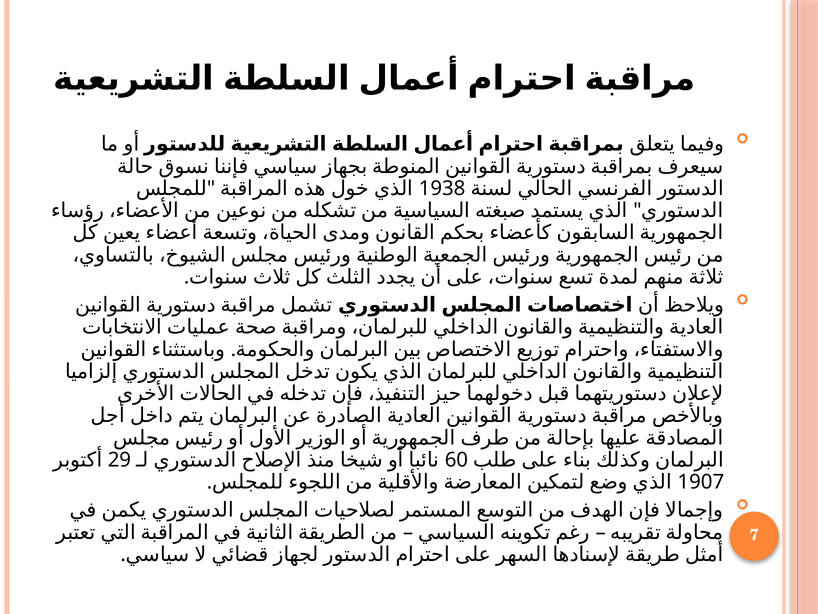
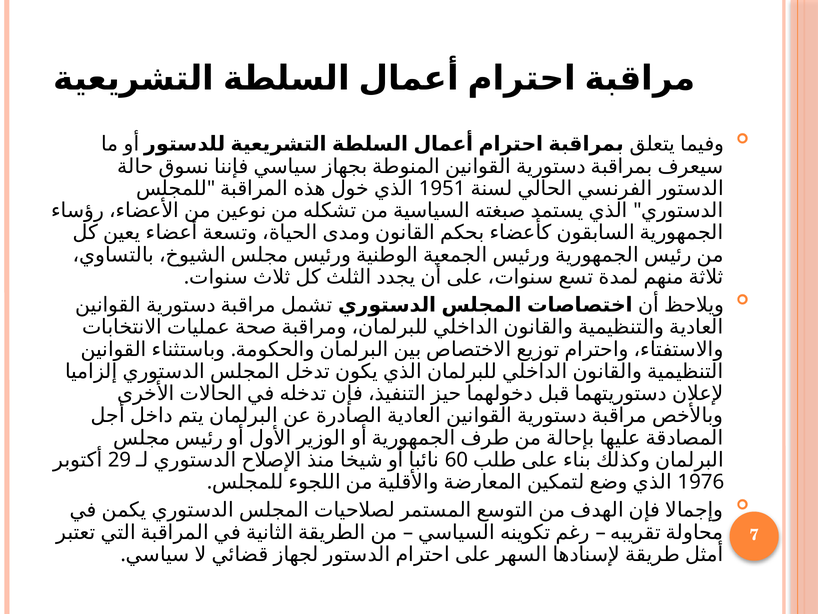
1938: 1938 -> 1951 (442, 188)
1907: 1907 -> 1976 (701, 482)
